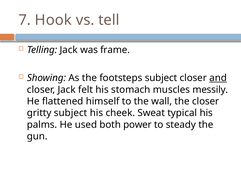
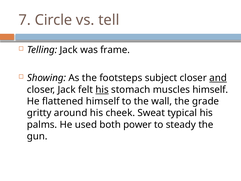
Hook: Hook -> Circle (53, 20)
his underline: none -> present (102, 90)
muscles messily: messily -> himself (210, 90)
the closer: closer -> grade (206, 101)
gritty subject: subject -> around (71, 113)
